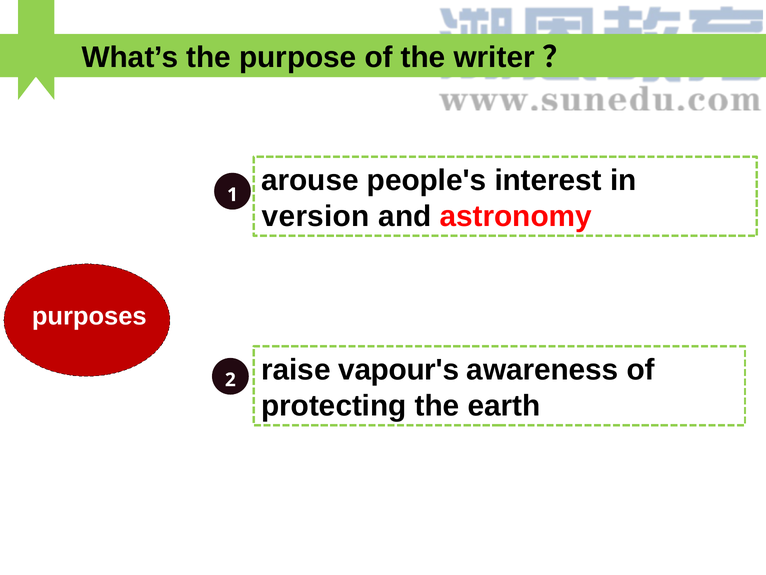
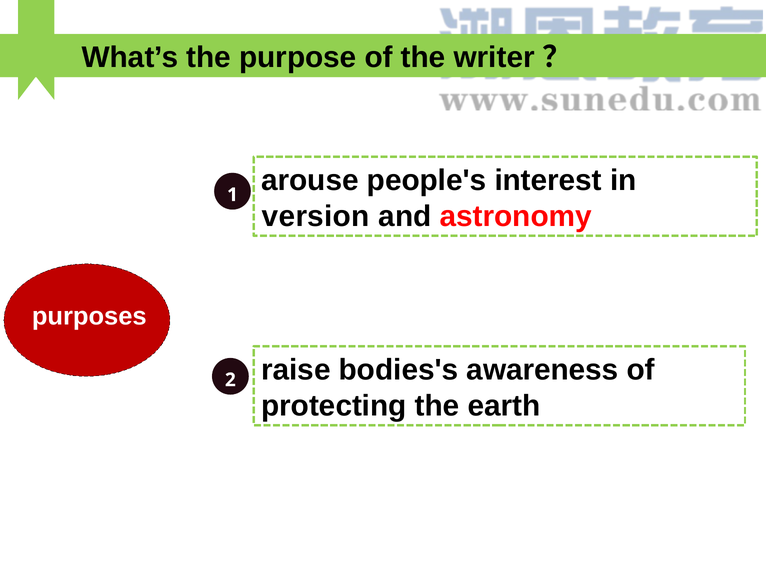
vapour's: vapour's -> bodies's (399, 370)
